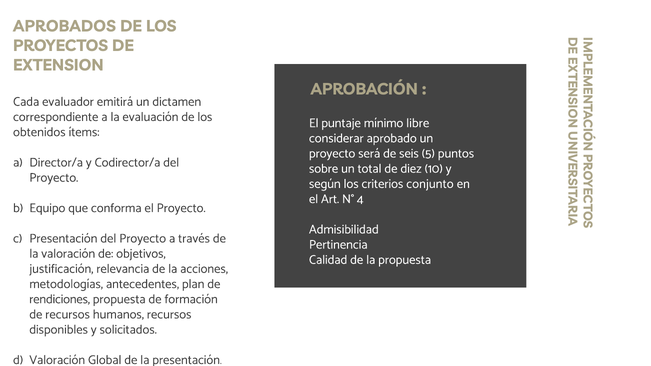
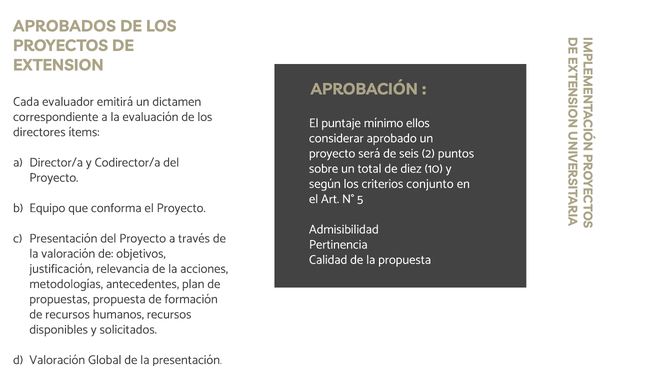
libre: libre -> ellos (418, 123)
obtenidos: obtenidos -> directores (39, 132)
5: 5 -> 2 (428, 153)
4: 4 -> 5 (360, 199)
rendiciones: rendiciones -> propuestas (60, 299)
